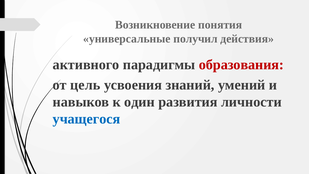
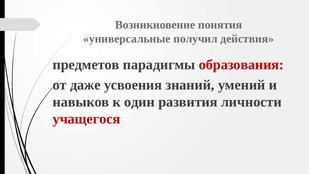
активного: активного -> предметов (86, 65)
цель: цель -> даже (85, 85)
учащегося colour: blue -> red (86, 119)
